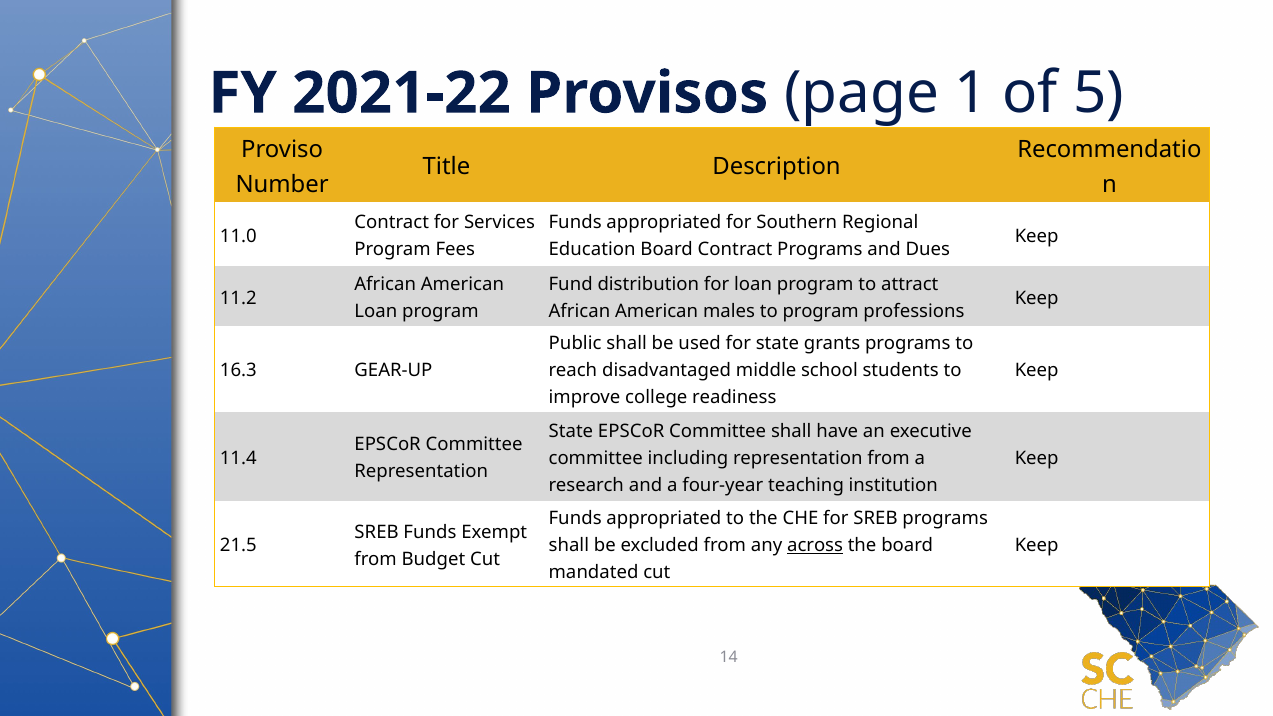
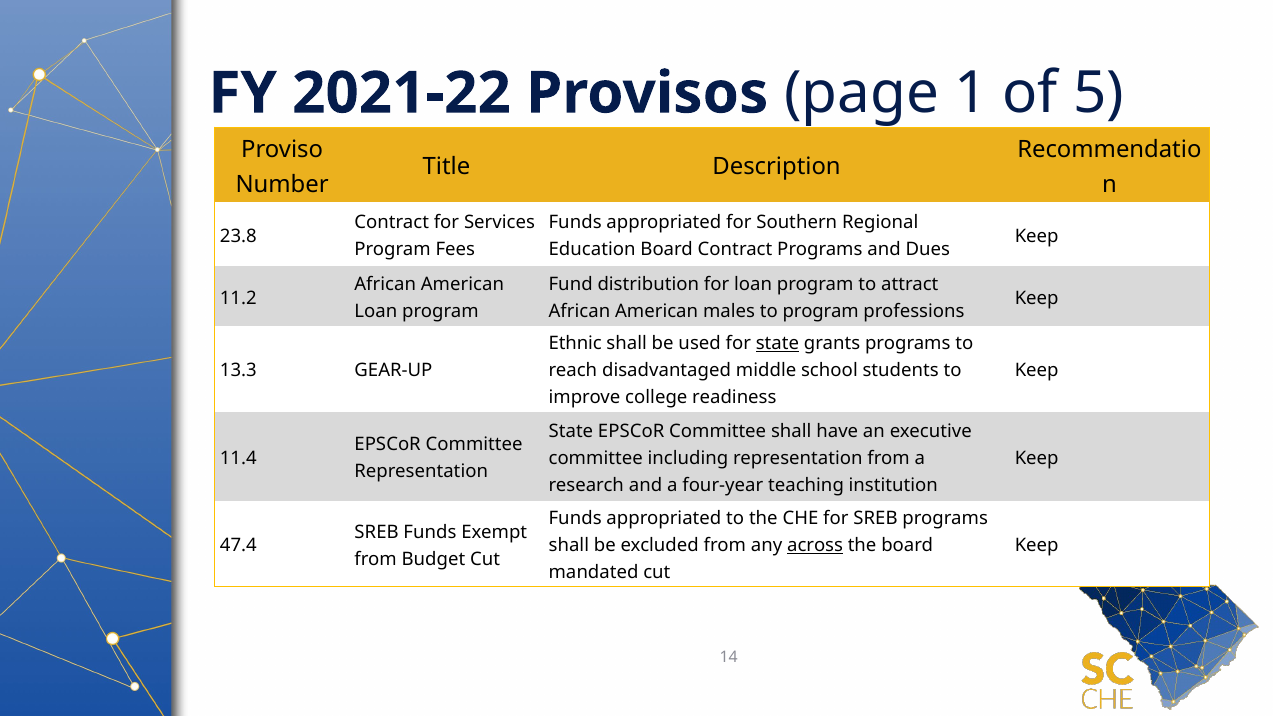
11.0: 11.0 -> 23.8 (238, 236)
Public: Public -> Ethnic (575, 344)
state underline: none -> present (777, 344)
16.3: 16.3 -> 13.3 (238, 371)
21.5: 21.5 -> 47.4 (238, 546)
